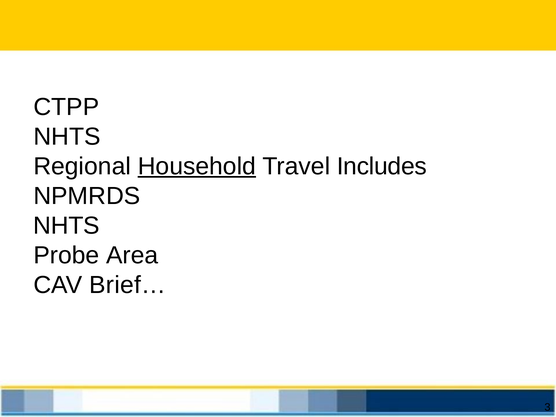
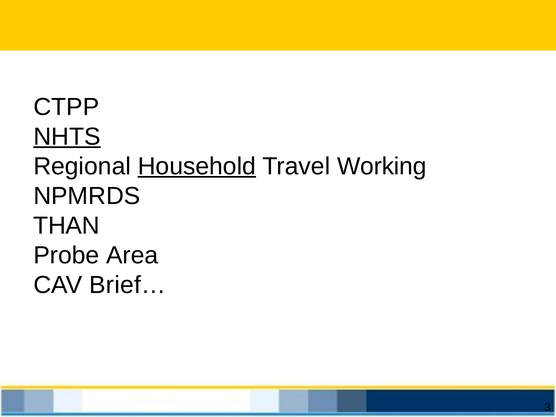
NHTS underline: none -> present (67, 137)
Includes: Includes -> Working (382, 166)
NHTS: NHTS -> THAN (66, 226)
